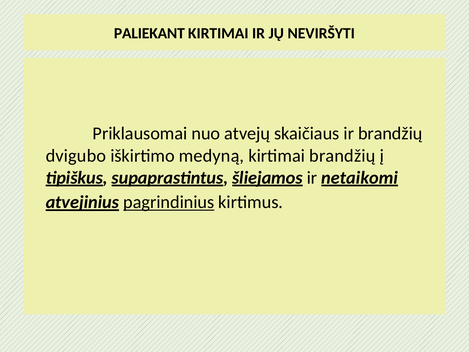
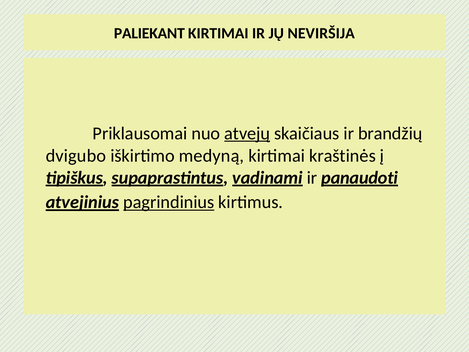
NEVIRŠYTI: NEVIRŠYTI -> NEVIRŠIJA (321, 33)
atvejų underline: none -> present (247, 133)
kirtimai brandžių: brandžių -> kraštinės (342, 156)
šliejamos: šliejamos -> vadinami (267, 178)
netaikomi: netaikomi -> panaudoti (360, 178)
